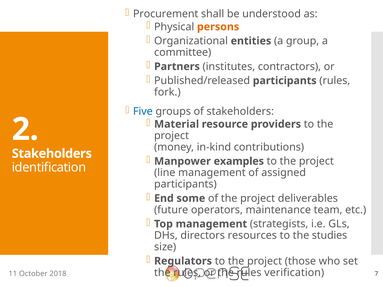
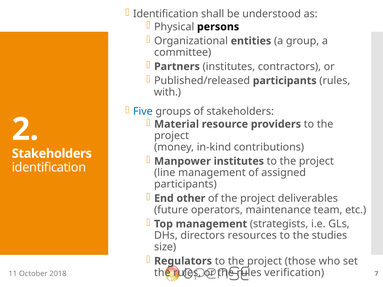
Procurement: Procurement -> Identification (166, 14)
persons colour: orange -> black (218, 27)
fork: fork -> with (167, 92)
Manpower examples: examples -> institutes (239, 161)
some: some -> other (191, 198)
